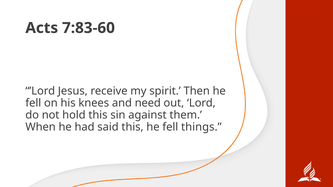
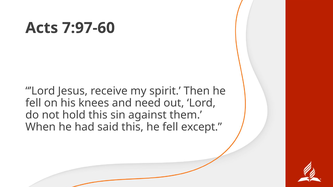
7:83-60: 7:83-60 -> 7:97-60 (88, 28)
things: things -> except (202, 127)
